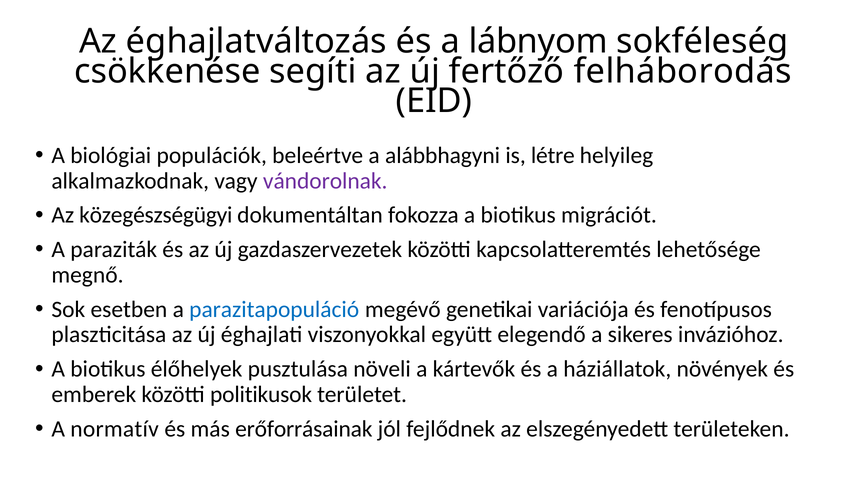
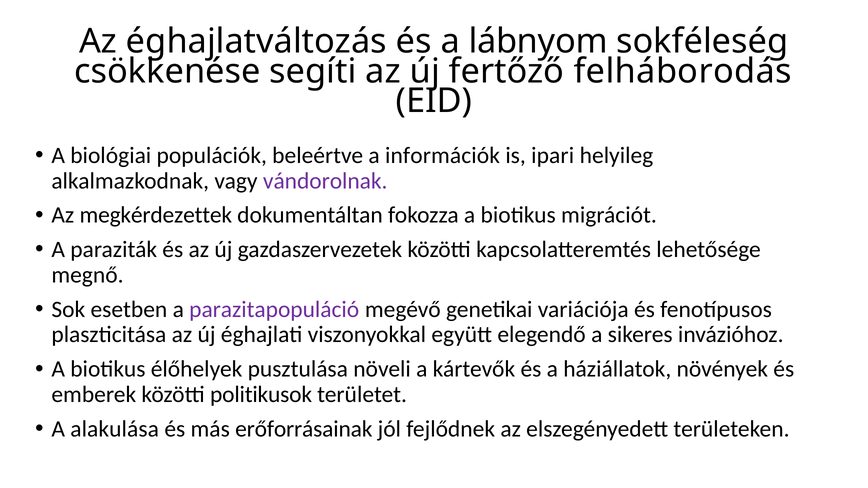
alábbhagyni: alábbhagyni -> információk (443, 156)
létre: létre -> ipari (553, 156)
közegészségügyi: közegészségügyi -> megkérdezettek (156, 215)
parazitapopuláció colour: blue -> purple (274, 310)
normatív: normatív -> alakulása (115, 429)
